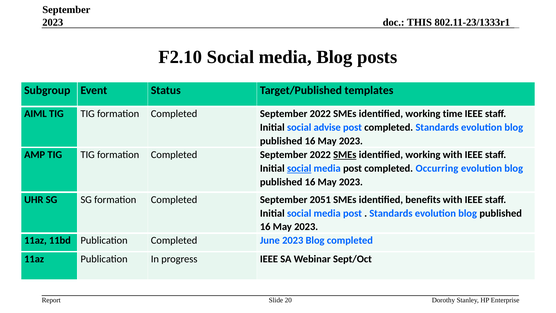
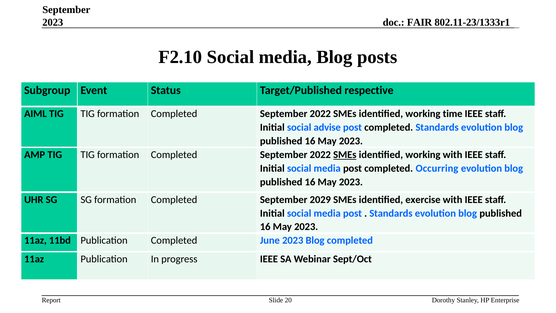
THIS: THIS -> FAIR (420, 22)
templates: templates -> respective (369, 90)
social underline: present -> none (299, 168)
2051: 2051 -> 2029 (320, 199)
benefits: benefits -> exercise (423, 199)
